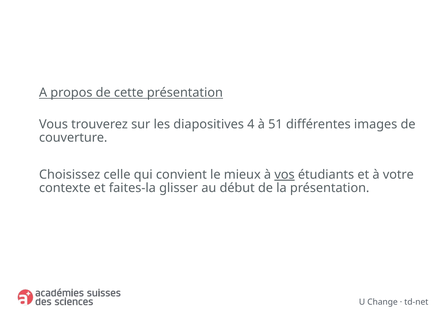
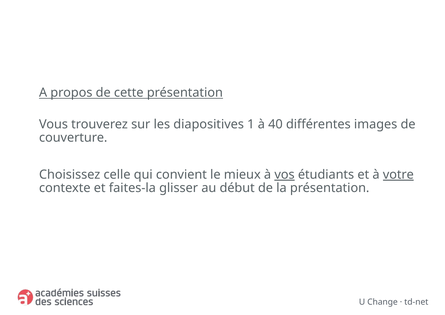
4: 4 -> 1 (251, 124)
51: 51 -> 40 (275, 124)
votre underline: none -> present (398, 174)
